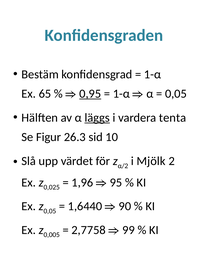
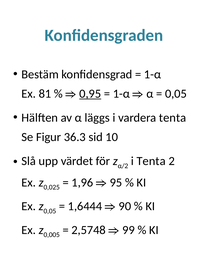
65: 65 -> 81 (45, 94)
läggs underline: present -> none (97, 118)
26.3: 26.3 -> 36.3 (75, 137)
i Mjölk: Mjölk -> Tenta (151, 161)
1,6440: 1,6440 -> 1,6444 (85, 206)
2,7758: 2,7758 -> 2,5748 (89, 230)
